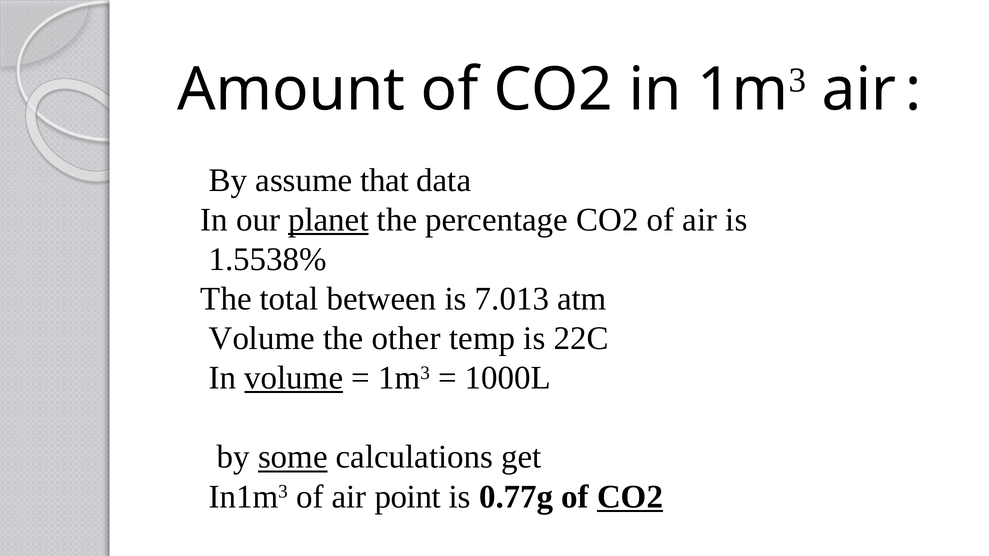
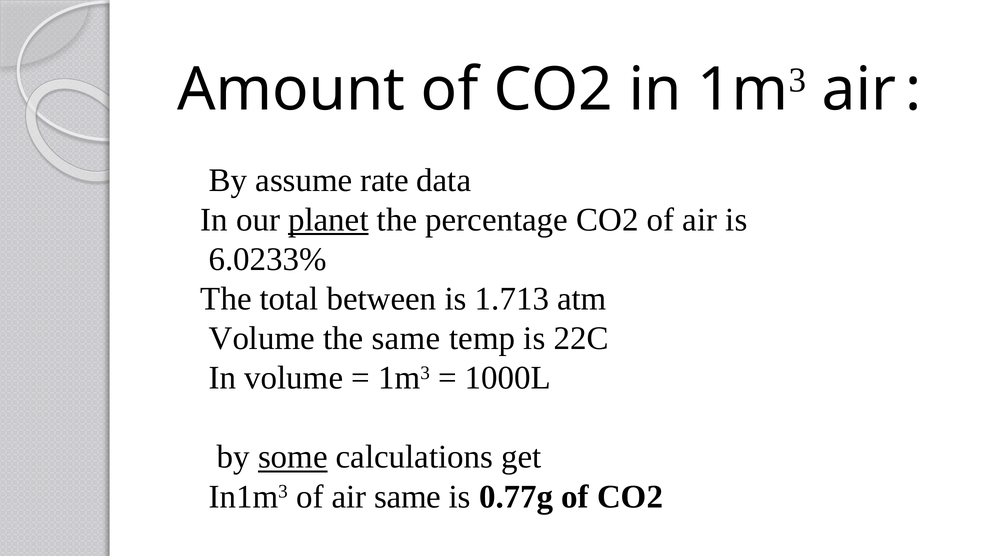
that: that -> rate (385, 180)
1.5538%: 1.5538% -> 6.0233% (268, 260)
7.013: 7.013 -> 1.713 (512, 299)
the other: other -> same (406, 339)
volume underline: present -> none (294, 378)
air point: point -> same (408, 497)
CO2 underline: present -> none (630, 497)
